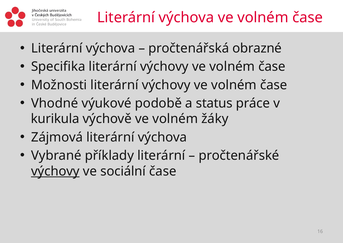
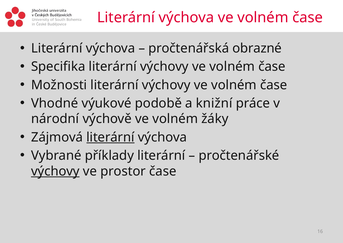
status: status -> knižní (214, 103)
kurikula: kurikula -> národní (55, 119)
literární underline: none -> present (110, 137)
sociální: sociální -> prostor (123, 171)
